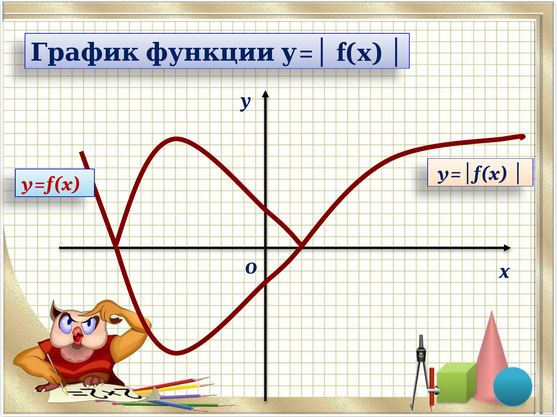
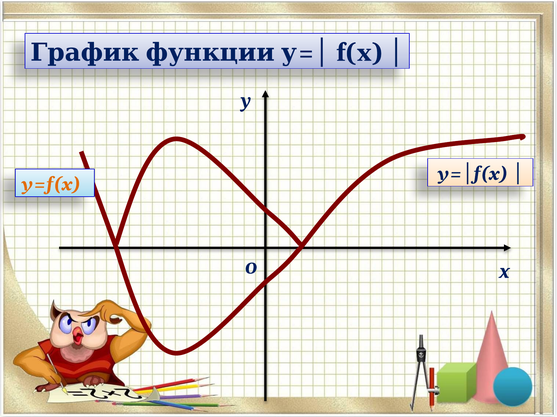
y=f(x colour: red -> orange (51, 184)
